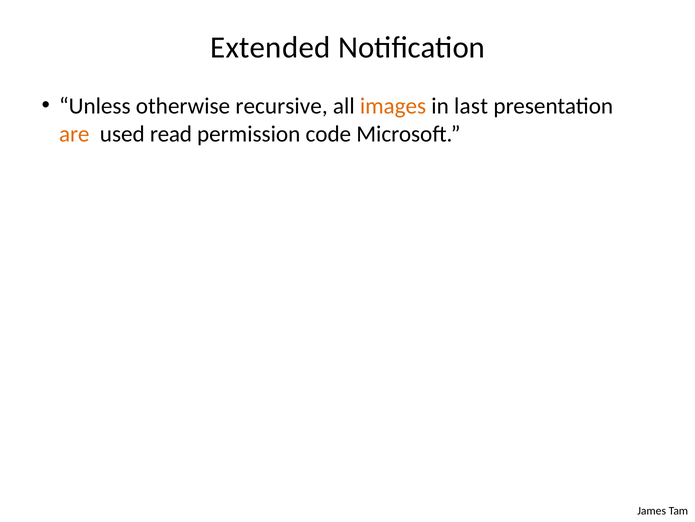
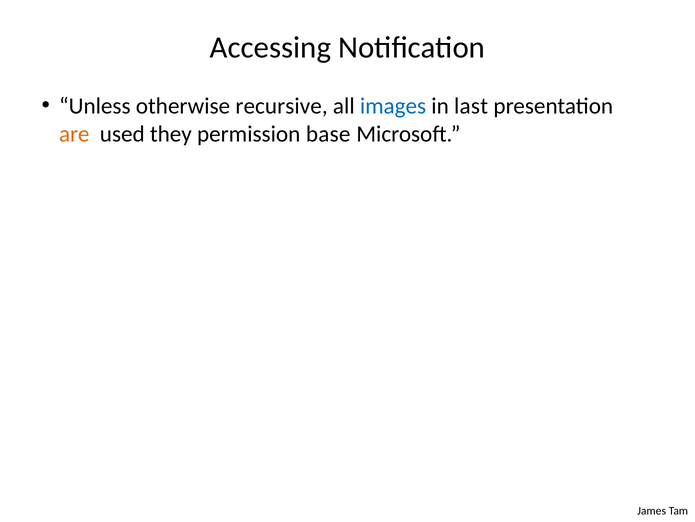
Extended: Extended -> Accessing (270, 47)
images colour: orange -> blue (393, 106)
read: read -> they (171, 134)
code: code -> base (328, 134)
